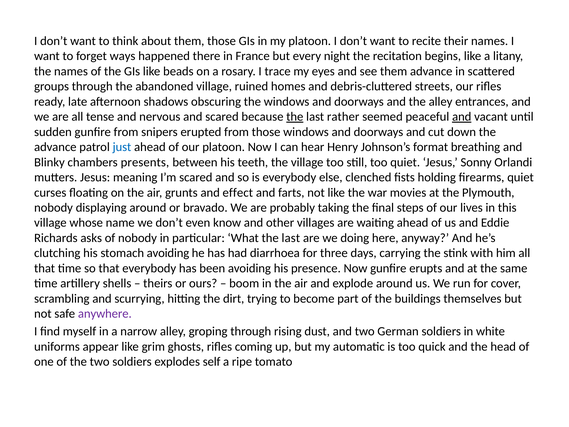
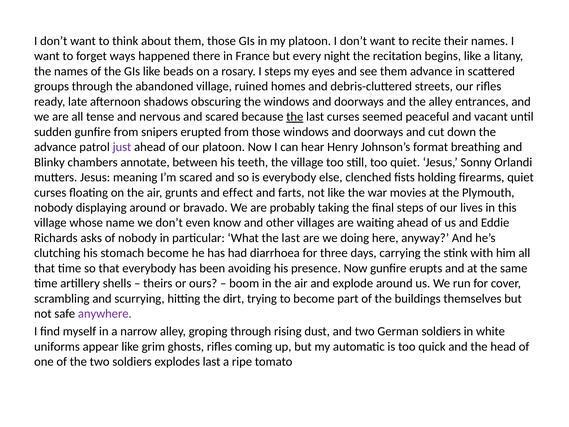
I trace: trace -> steps (278, 71)
last rather: rather -> curses (343, 117)
and underline: present -> none (462, 117)
just colour: blue -> purple (122, 147)
presents: presents -> annotate (145, 162)
stomach avoiding: avoiding -> become (168, 253)
explodes self: self -> last (212, 361)
